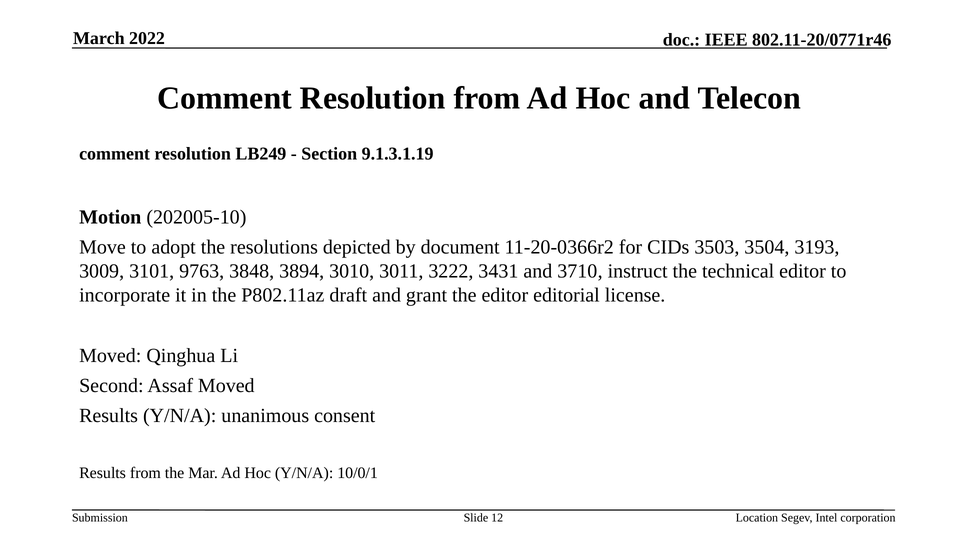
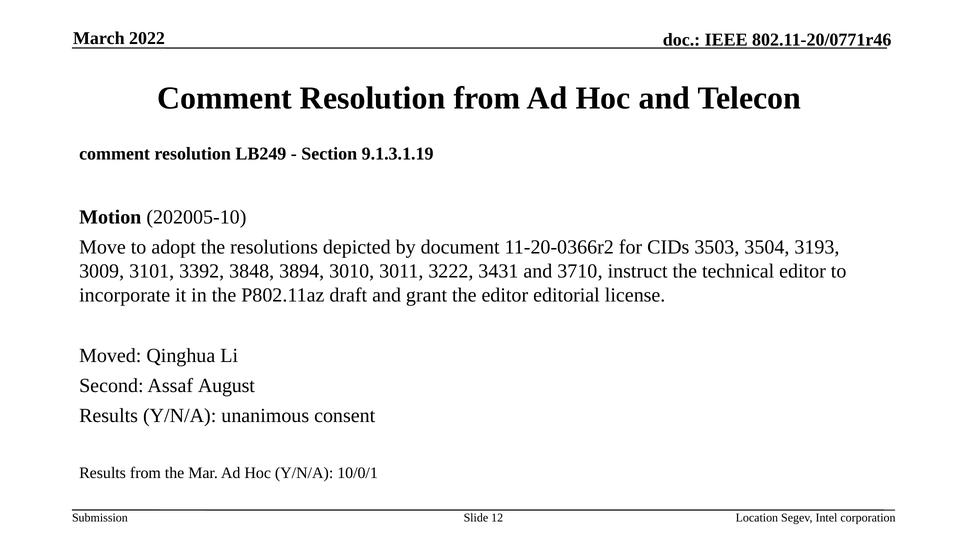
9763: 9763 -> 3392 (202, 271)
Assaf Moved: Moved -> August (226, 385)
